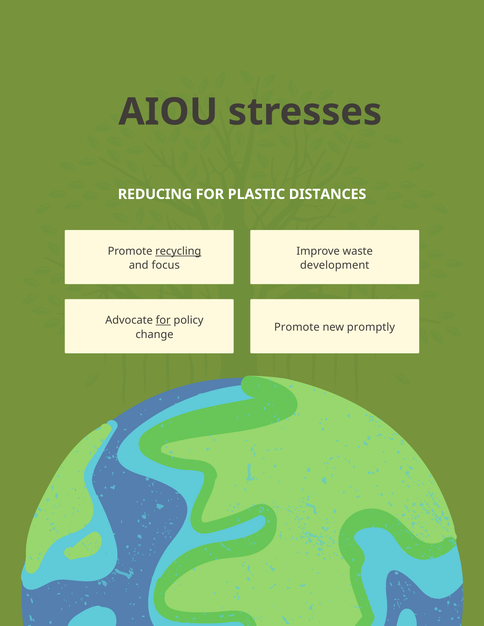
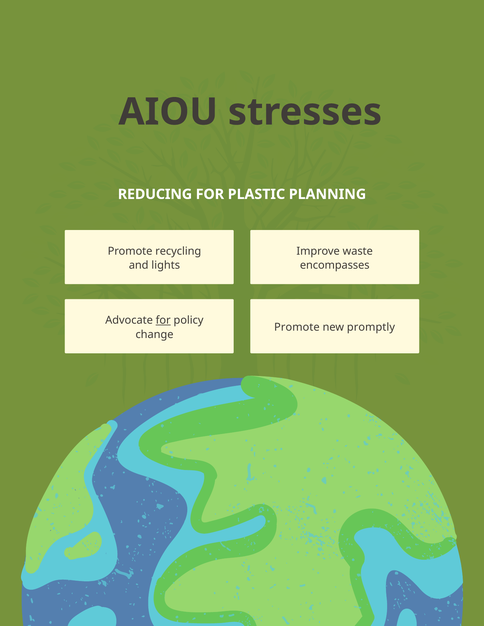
DISTANCES: DISTANCES -> PLANNING (327, 194)
recycling underline: present -> none (178, 251)
focus: focus -> lights (166, 265)
development: development -> encompasses (335, 265)
